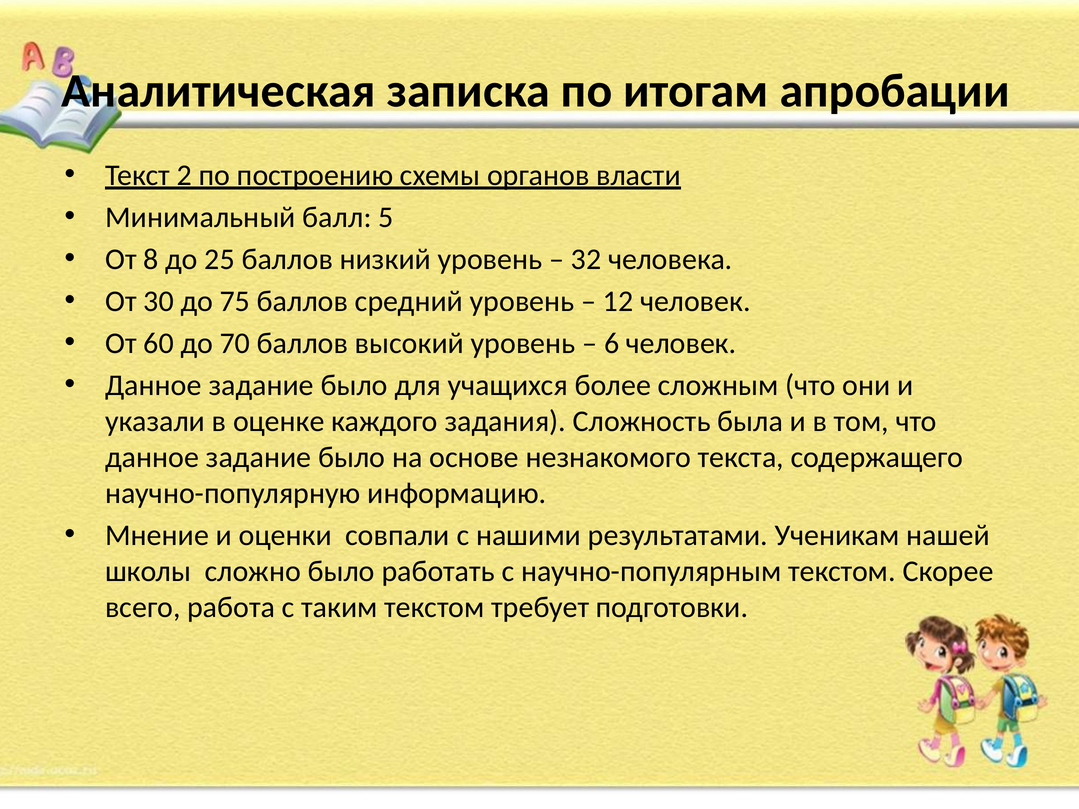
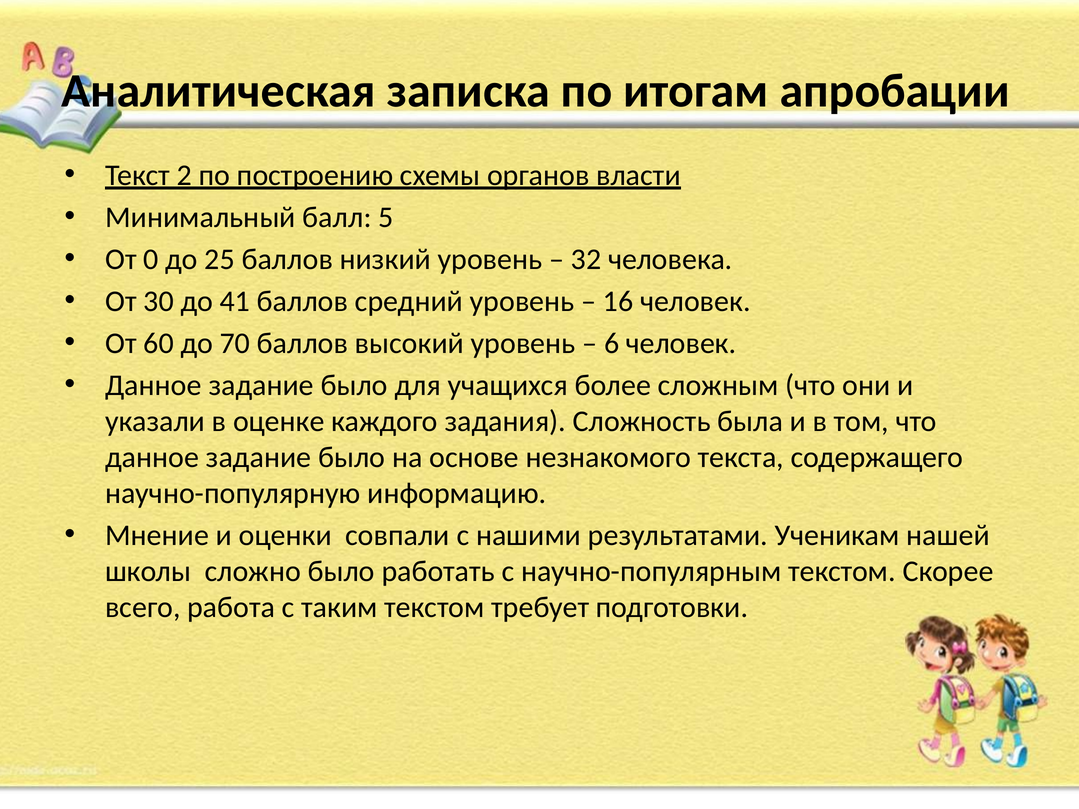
8: 8 -> 0 (151, 259)
75: 75 -> 41 (235, 301)
12: 12 -> 16 (618, 301)
